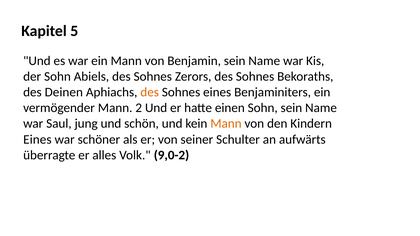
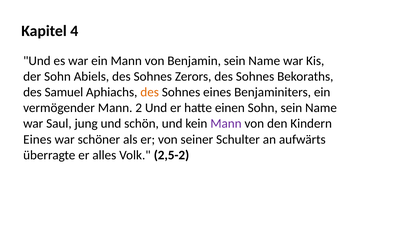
5: 5 -> 4 (74, 31)
Deinen: Deinen -> Samuel (64, 92)
Mann colour: orange -> purple (226, 124)
9,0-2: 9,0-2 -> 2,5-2 (171, 155)
